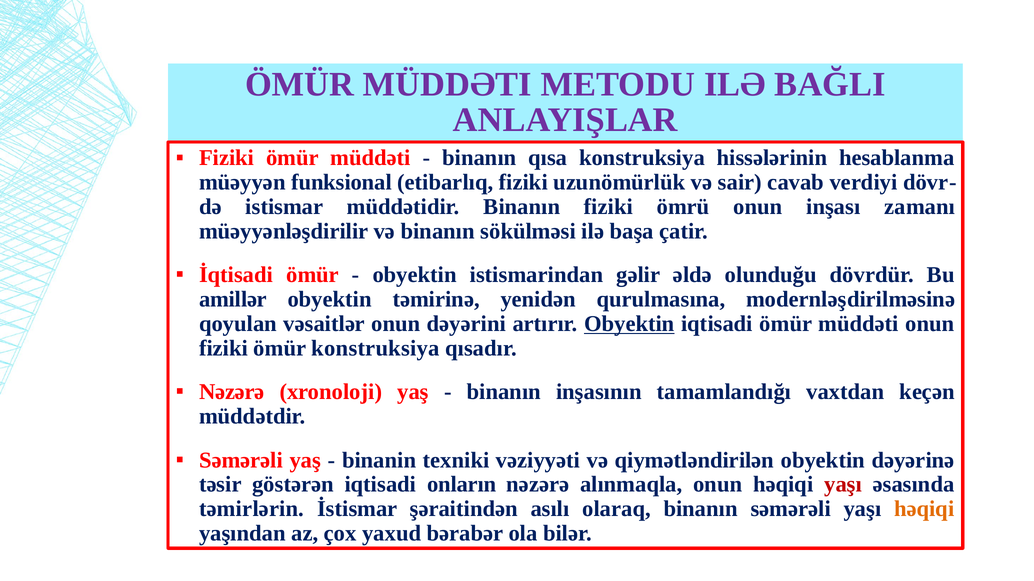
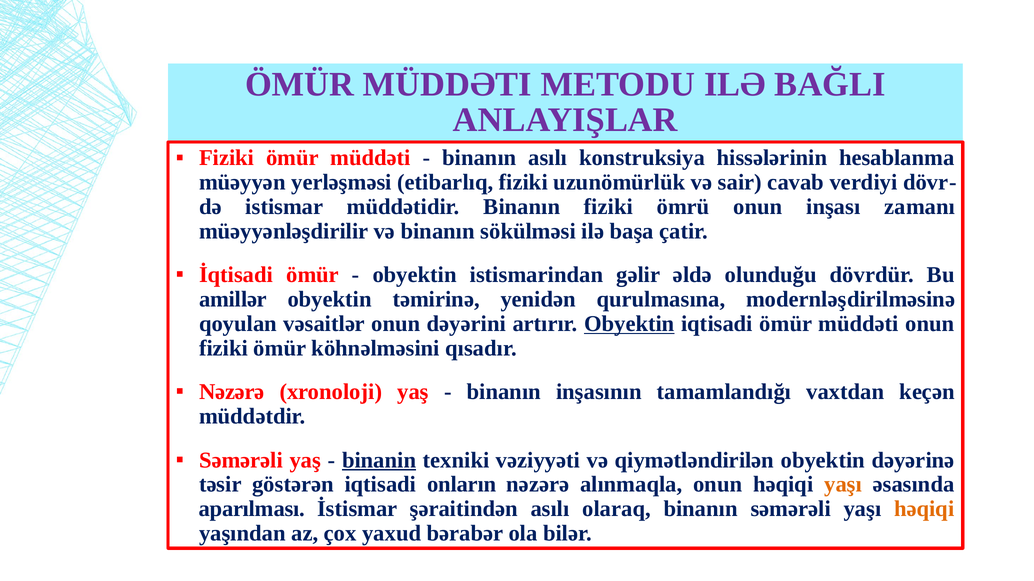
binanın qısa: qısa -> asılı (548, 158)
funksional: funksional -> yerləşməsi (341, 183)
ömür konstruksiya: konstruksiya -> köhnəlməsini (376, 348)
binanin underline: none -> present (379, 461)
yaşı colour: red -> orange (843, 485)
təmirlərin: təmirlərin -> aparılması (252, 509)
